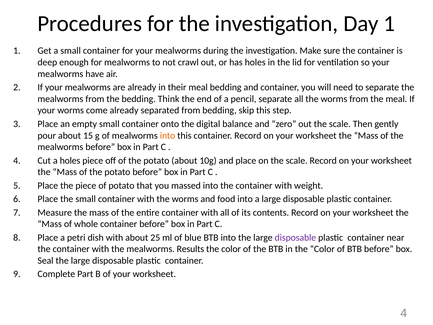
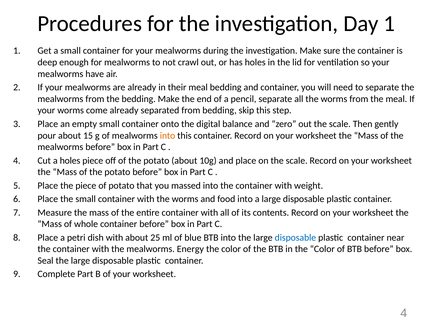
bedding Think: Think -> Make (169, 99)
disposable colour: purple -> blue (295, 237)
Results: Results -> Energy (190, 249)
